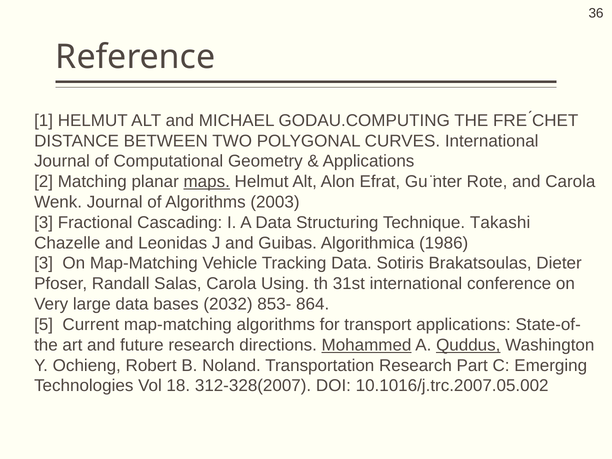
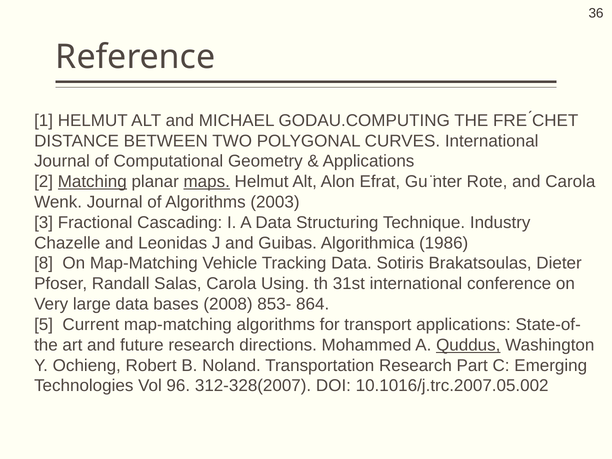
Matching underline: none -> present (92, 182)
Takashi: Takashi -> Industry (500, 223)
3: 3 -> 8 (44, 263)
2032: 2032 -> 2008 (228, 304)
Mohammed underline: present -> none (367, 345)
18: 18 -> 96 (178, 386)
